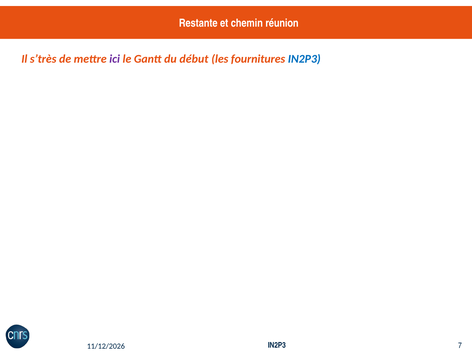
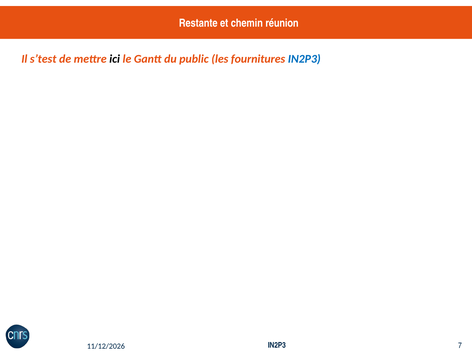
s’très: s’très -> s’test (43, 59)
ici colour: purple -> black (115, 59)
début: début -> public (194, 59)
